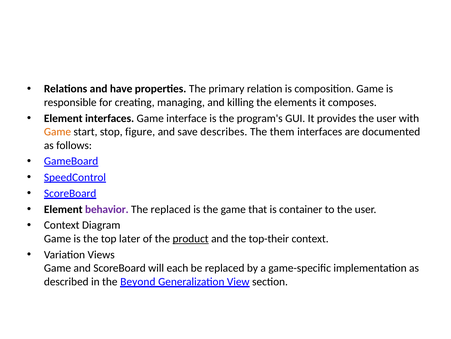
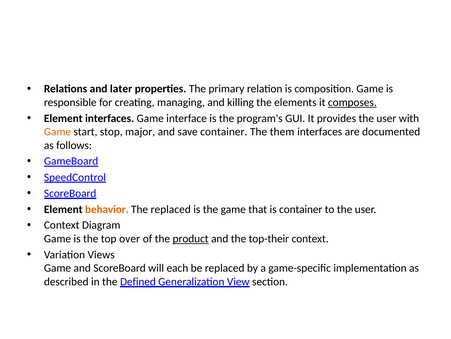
have: have -> later (121, 89)
composes underline: none -> present (352, 102)
figure: figure -> major (140, 132)
save describes: describes -> container (224, 132)
behavior colour: purple -> orange (107, 209)
later: later -> over (130, 238)
Beyond: Beyond -> Defined (138, 281)
